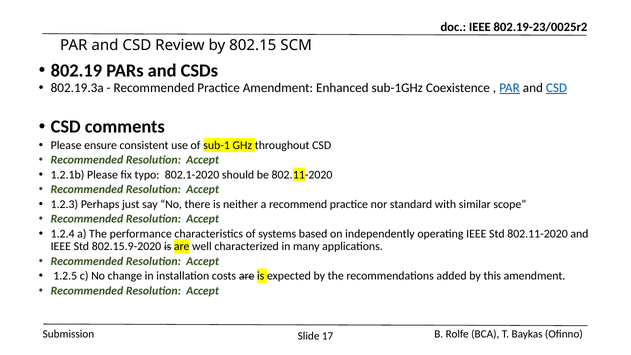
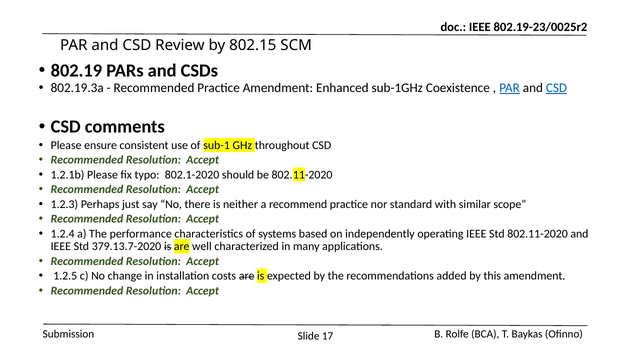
802.15.9-2020: 802.15.9-2020 -> 379.13.7-2020 (126, 246)
